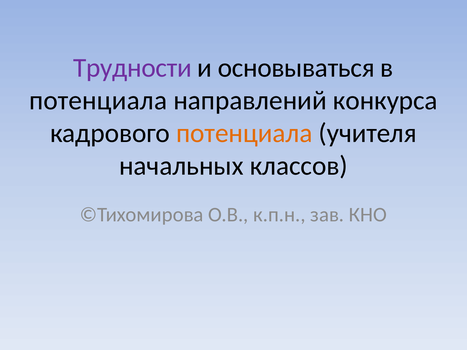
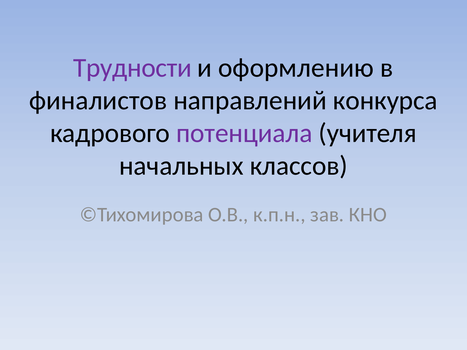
основываться: основываться -> оформлению (296, 68)
потенциала: потенциала -> финалистов (98, 101)
потенциала colour: orange -> purple (244, 133)
